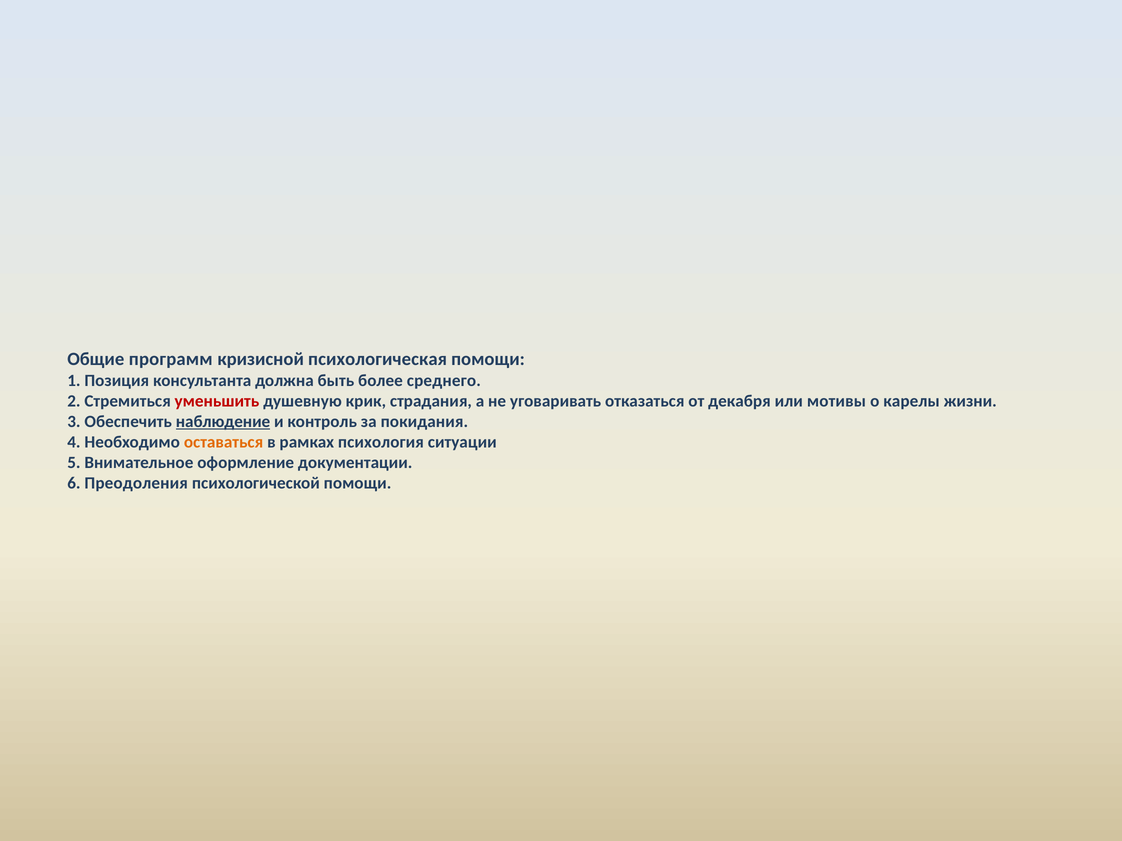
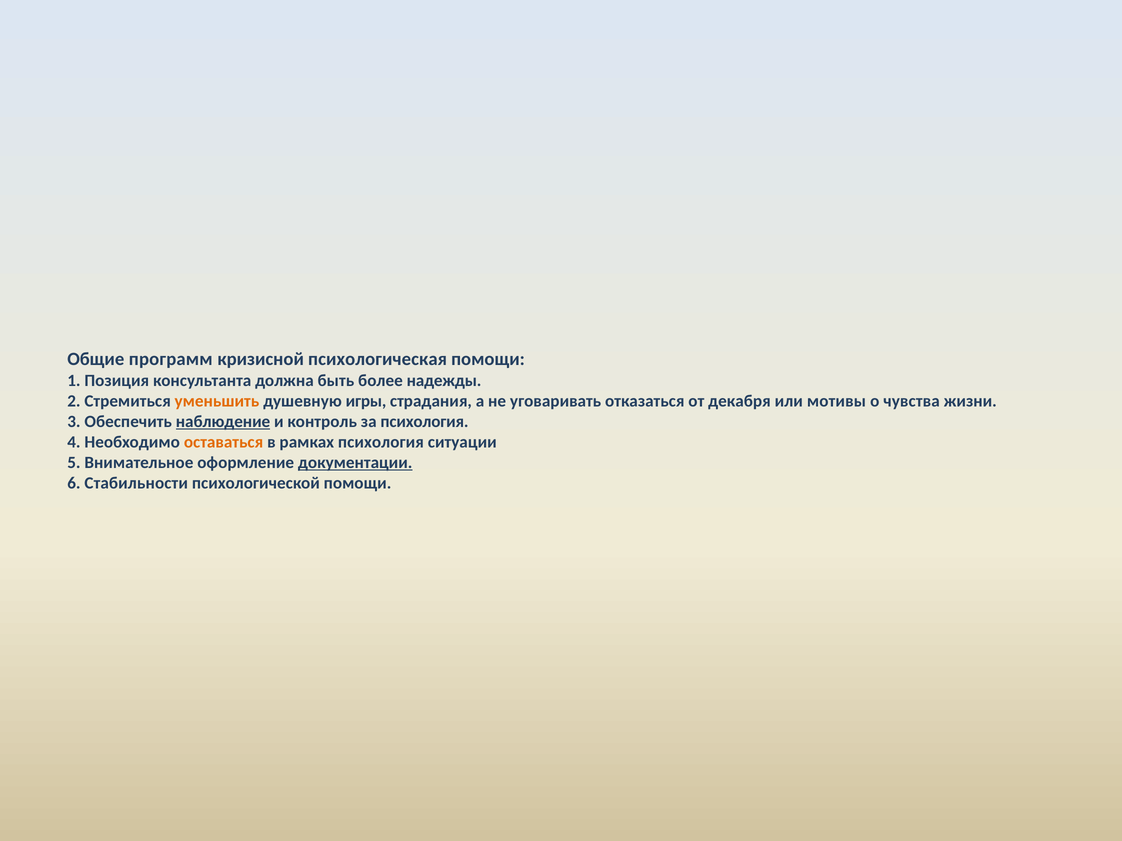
среднего: среднего -> надежды (444, 381)
уменьшить colour: red -> orange (217, 401)
крик: крик -> игры (366, 401)
карелы: карелы -> чувства (911, 401)
за покидания: покидания -> психология (424, 422)
документации underline: none -> present (355, 463)
Преодоления: Преодоления -> Стабильности (136, 484)
